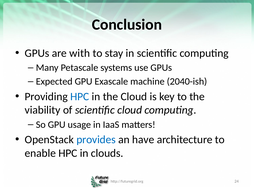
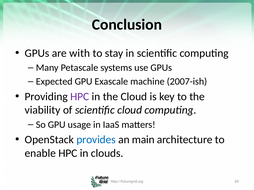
2040-ish: 2040-ish -> 2007-ish (187, 82)
HPC colour: blue -> purple (80, 97)
have: have -> main (143, 140)
